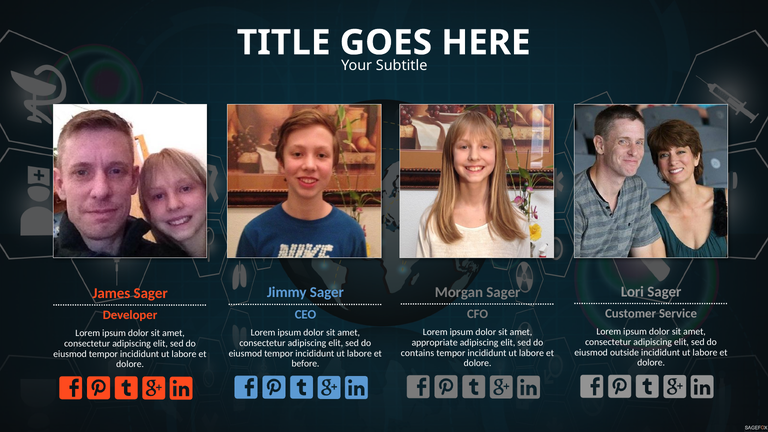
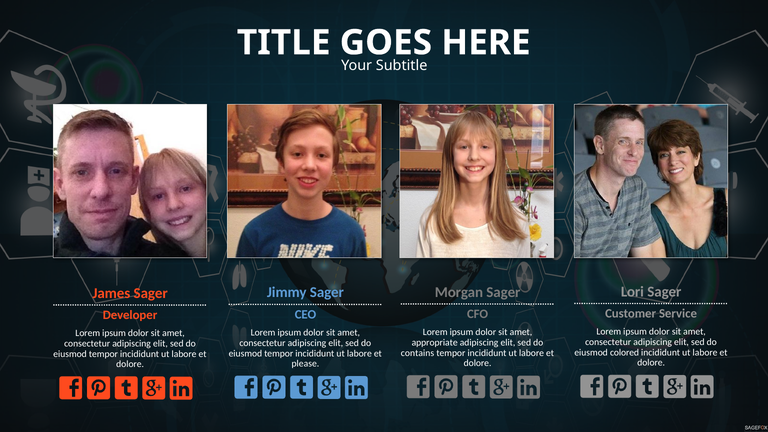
outside: outside -> colored (625, 352)
before: before -> please (305, 364)
